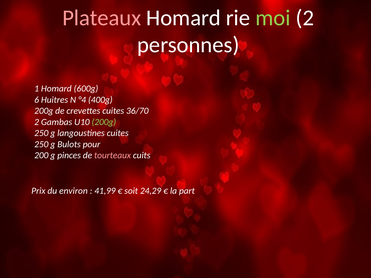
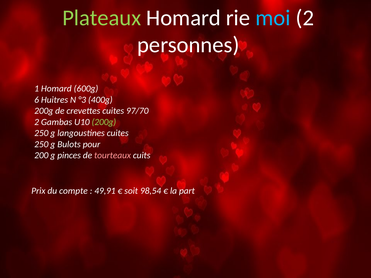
Plateaux colour: pink -> light green (102, 18)
moi colour: light green -> light blue (273, 18)
°4: °4 -> °3 (82, 100)
36/70: 36/70 -> 97/70 (137, 111)
environ: environ -> compte (73, 191)
41,99: 41,99 -> 49,91 (105, 191)
24,29: 24,29 -> 98,54 (151, 191)
